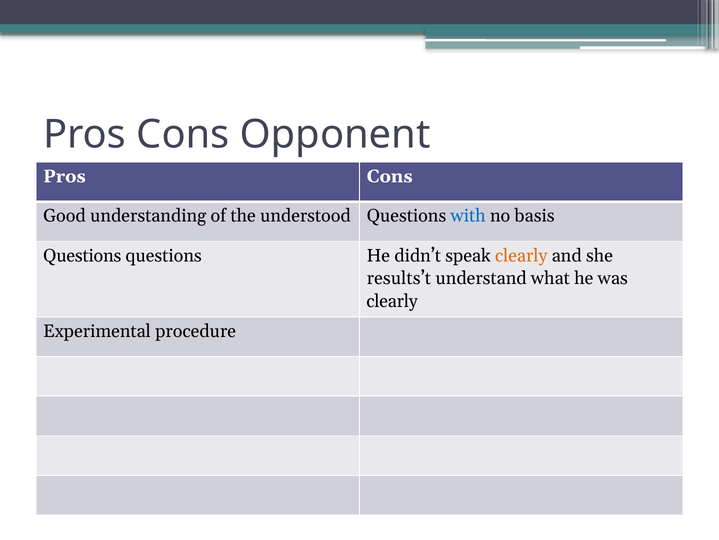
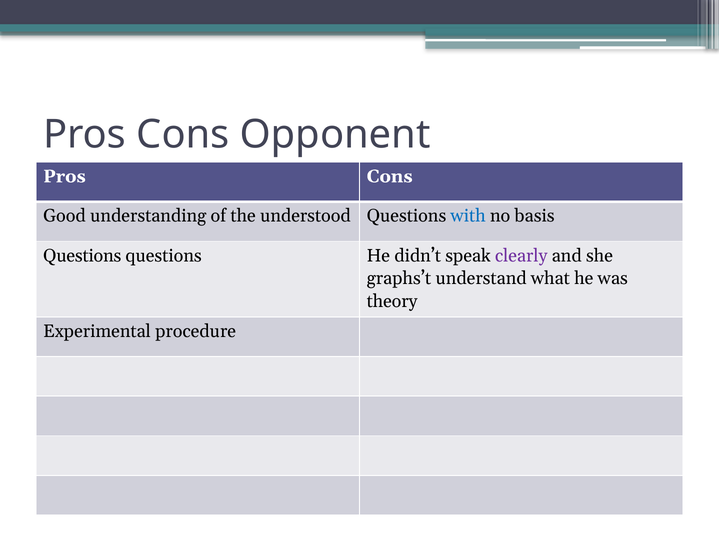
clearly colour: orange -> purple (521, 255)
results’t: results’t -> graphs’t (399, 278)
clearly: clearly -> theory (392, 301)
